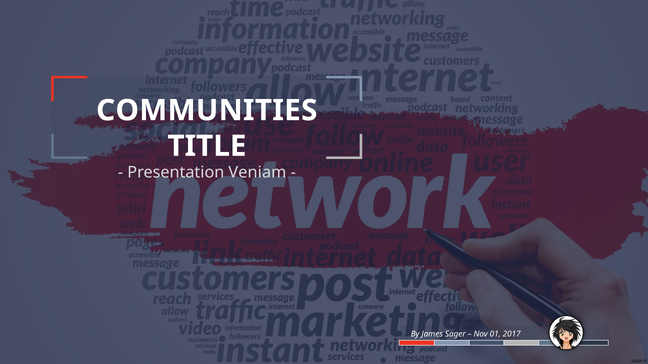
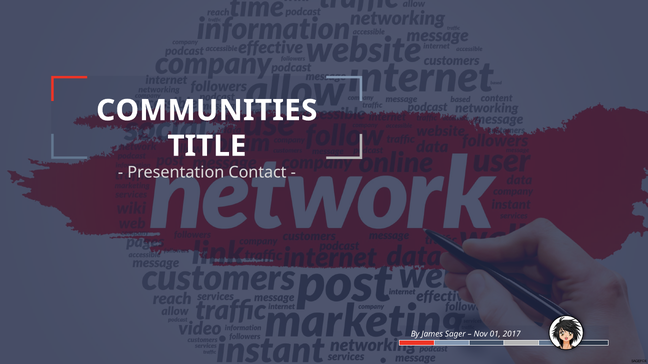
Veniam: Veniam -> Contact (258, 173)
